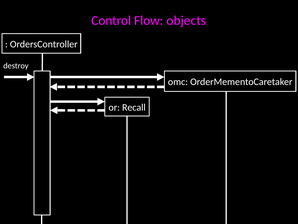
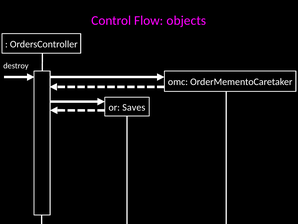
Recall: Recall -> Saves (134, 107)
